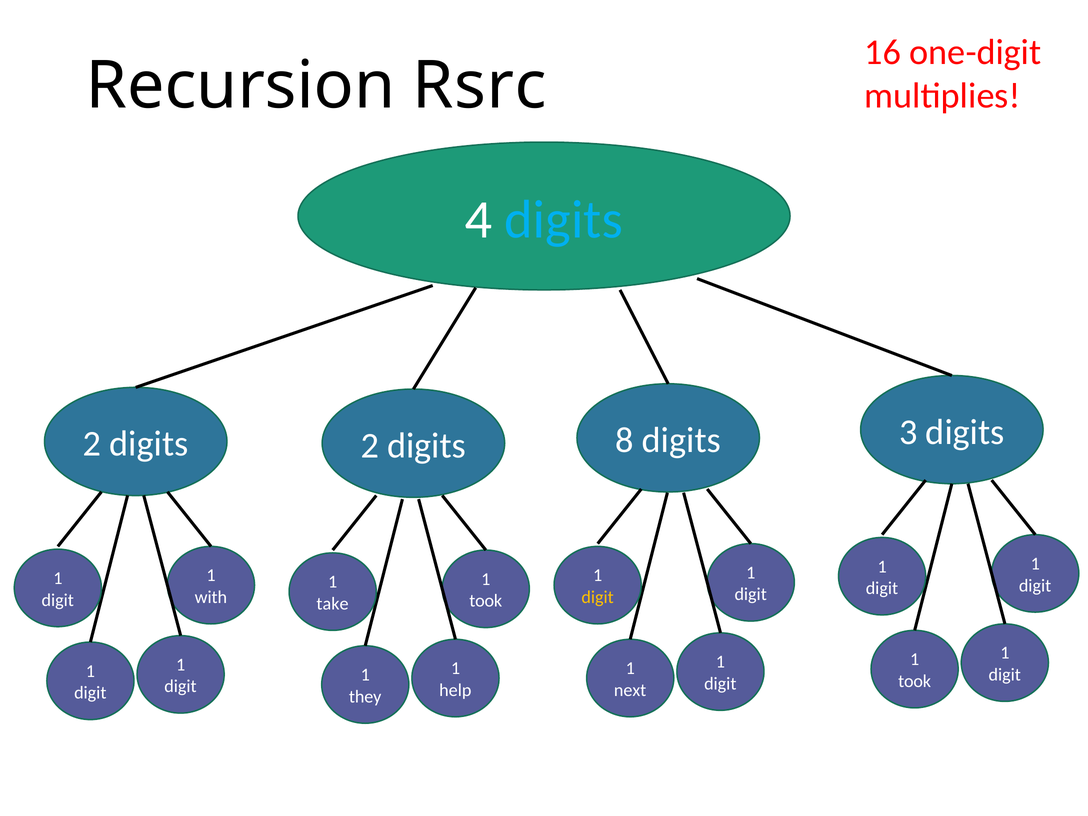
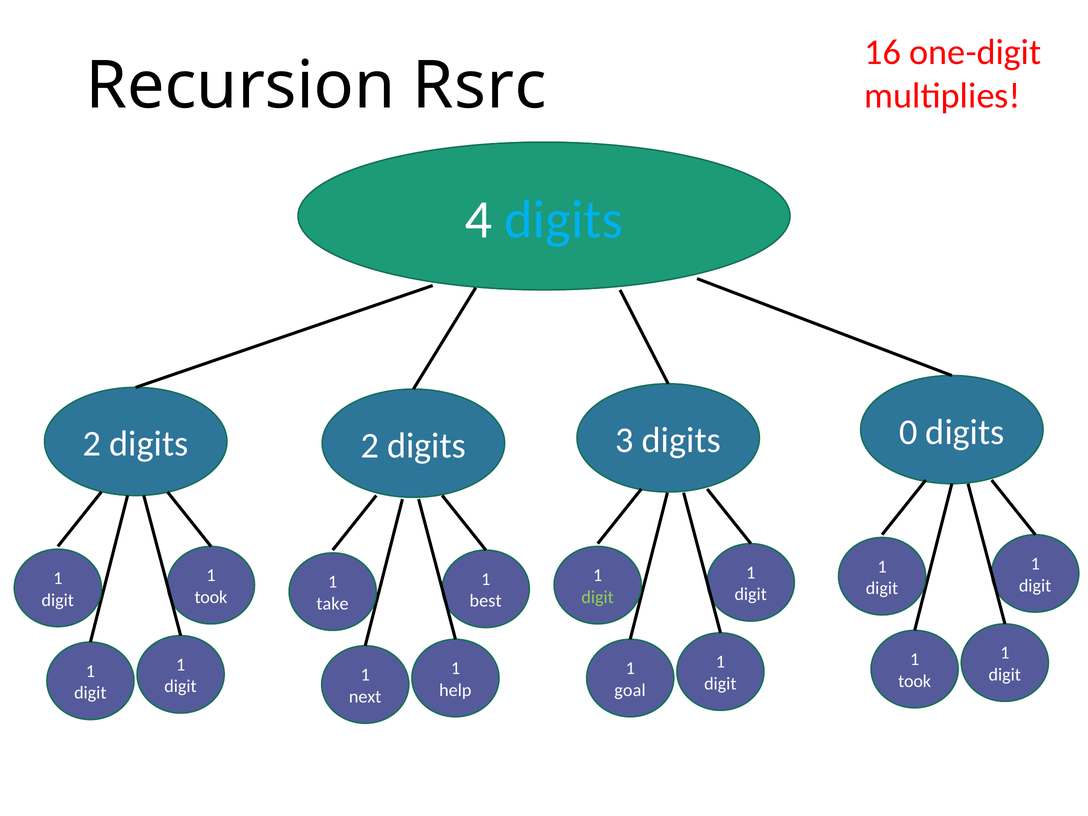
8: 8 -> 3 (625, 440)
3: 3 -> 0 (908, 432)
with: with -> took (211, 597)
digit colour: yellow -> light green (598, 597)
took: took -> best (486, 601)
next: next -> goal (630, 690)
they: they -> next (365, 697)
